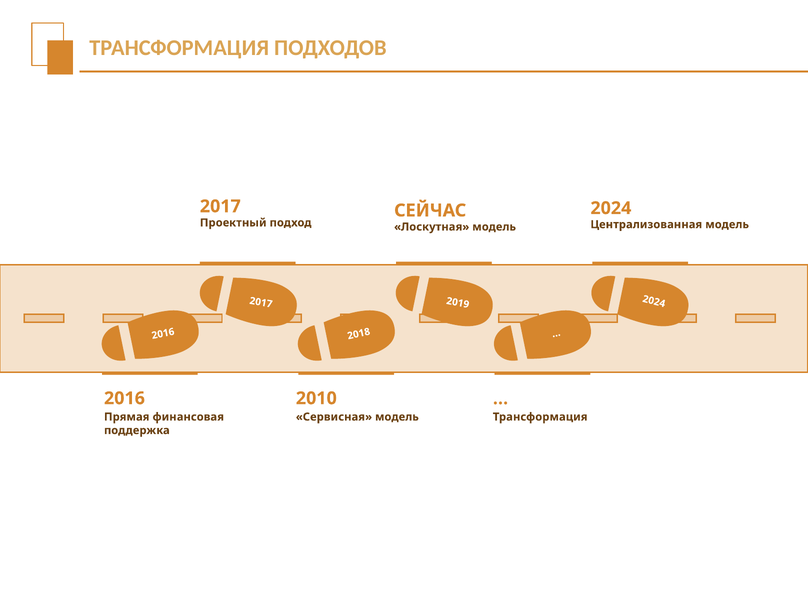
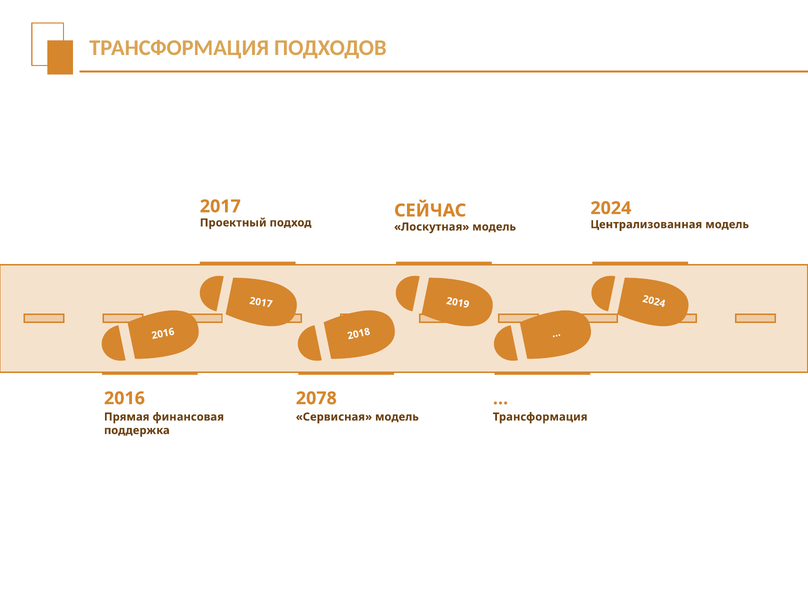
2010: 2010 -> 2078 (316, 398)
